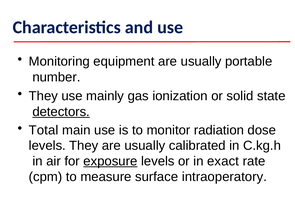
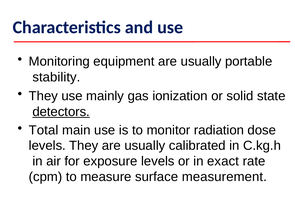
number: number -> stability (56, 77)
exposure underline: present -> none (110, 161)
intraoperatory: intraoperatory -> measurement (224, 177)
